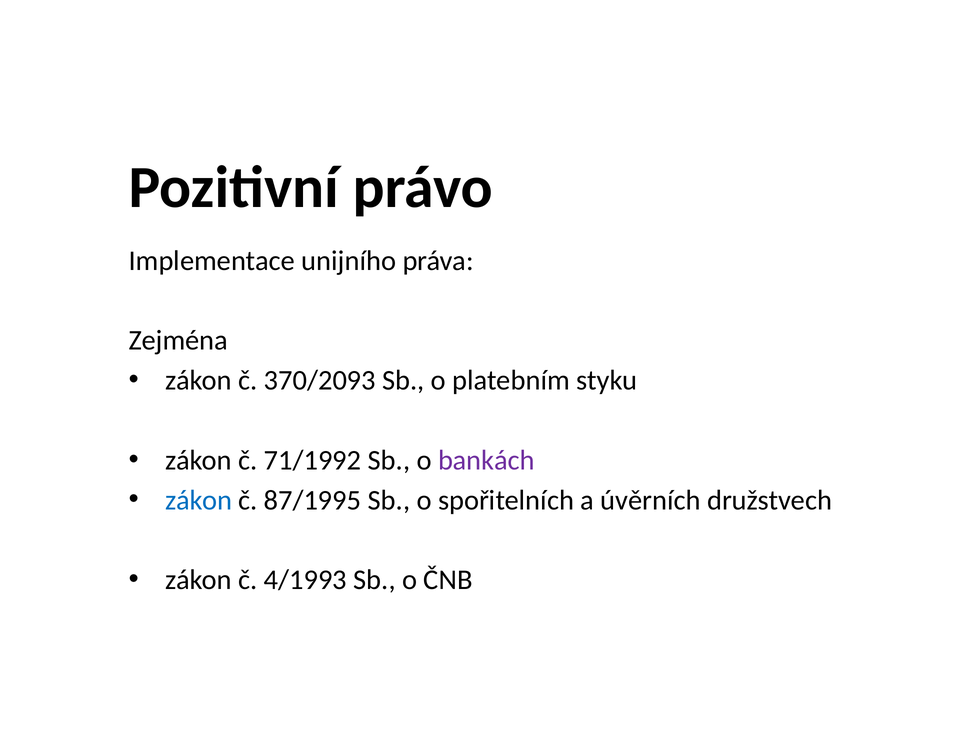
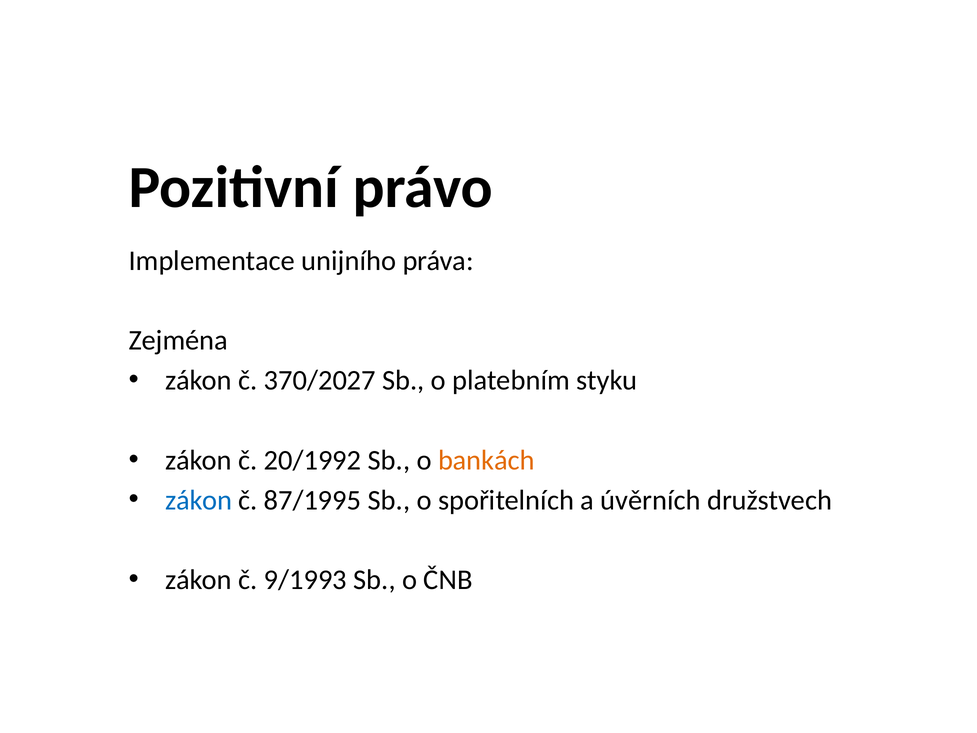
370/2093: 370/2093 -> 370/2027 (320, 380)
71/1992: 71/1992 -> 20/1992 (313, 460)
bankách colour: purple -> orange (486, 460)
4/1993: 4/1993 -> 9/1993 (305, 580)
